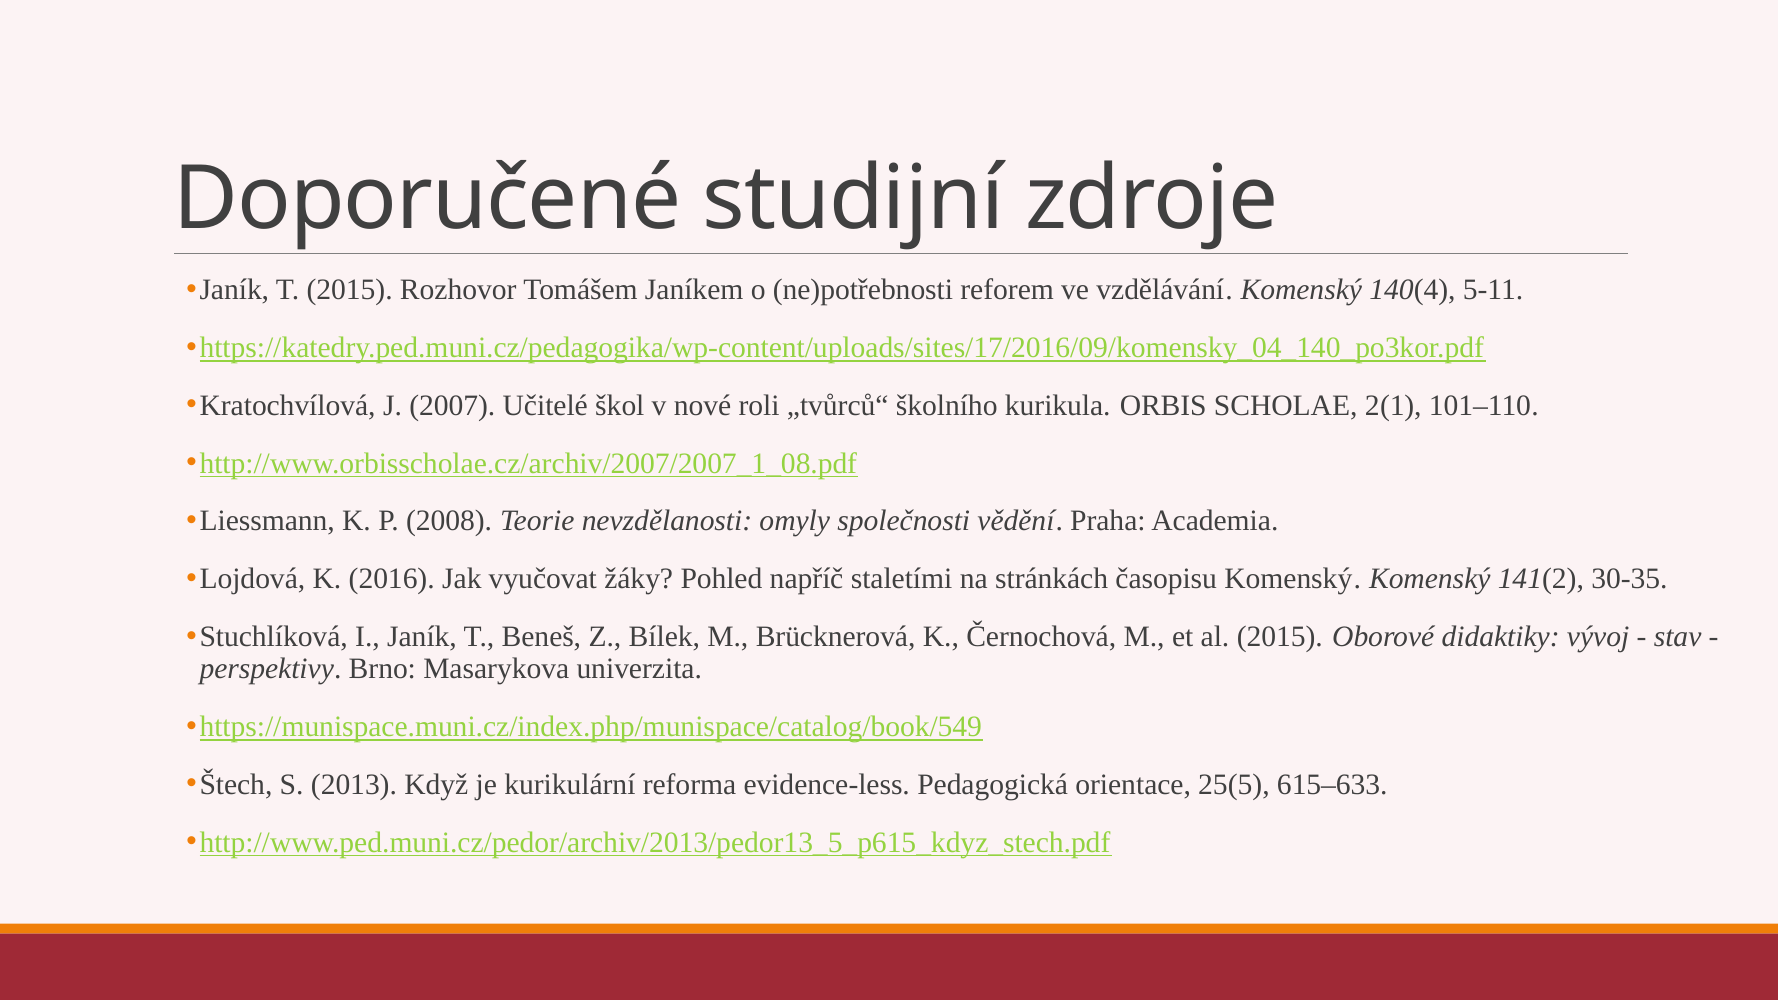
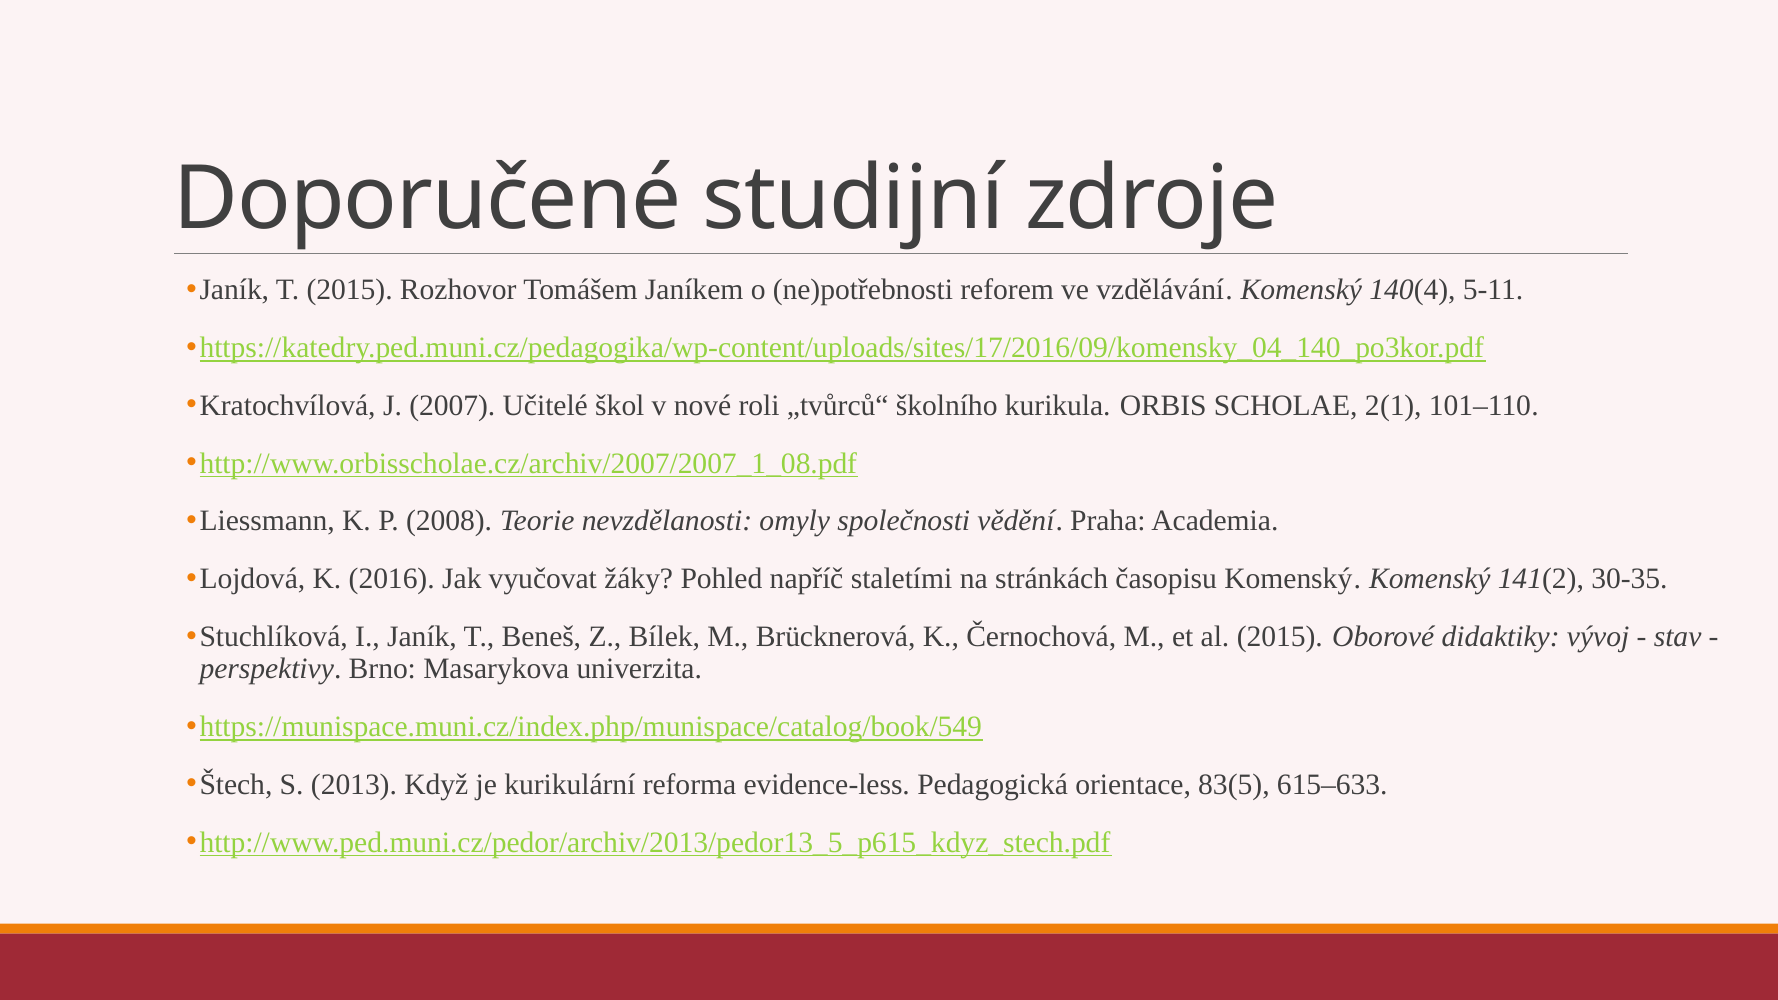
25(5: 25(5 -> 83(5 (1234, 784)
